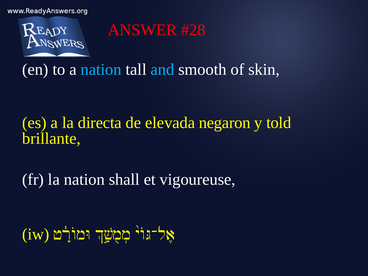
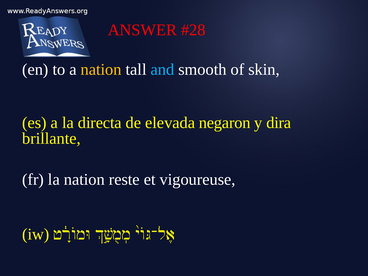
nation colour: light blue -> yellow (101, 69)
told: told -> dira (279, 123)
shall: shall -> reste (124, 180)
